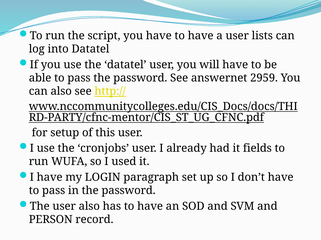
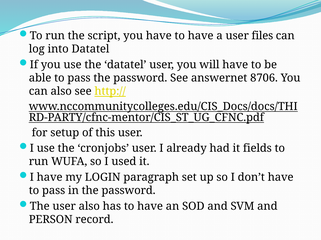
lists: lists -> files (262, 36)
2959: 2959 -> 8706 (264, 78)
